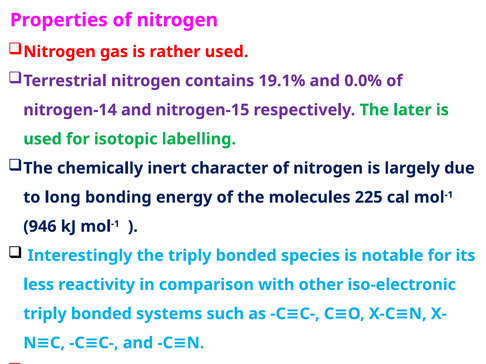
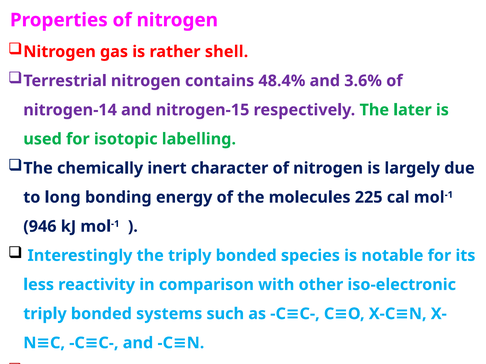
rather used: used -> shell (227, 52)
19.1%: 19.1% -> 48.4% (282, 81)
0.0%: 0.0% -> 3.6% (363, 81)
